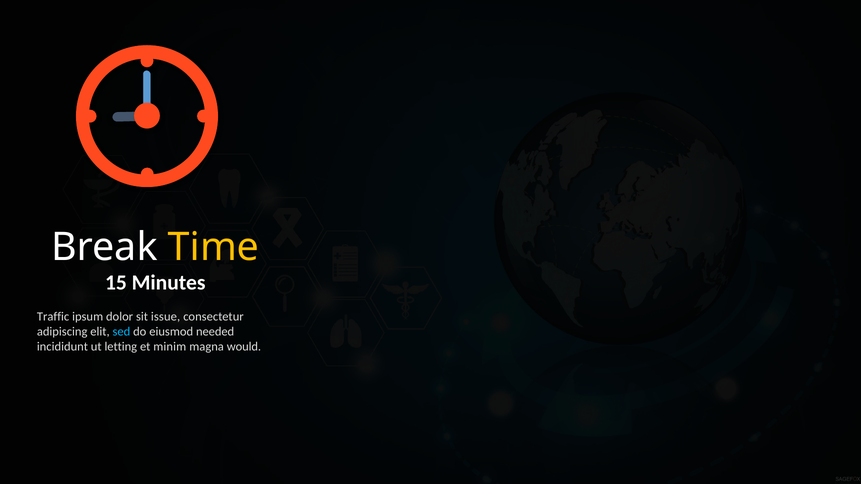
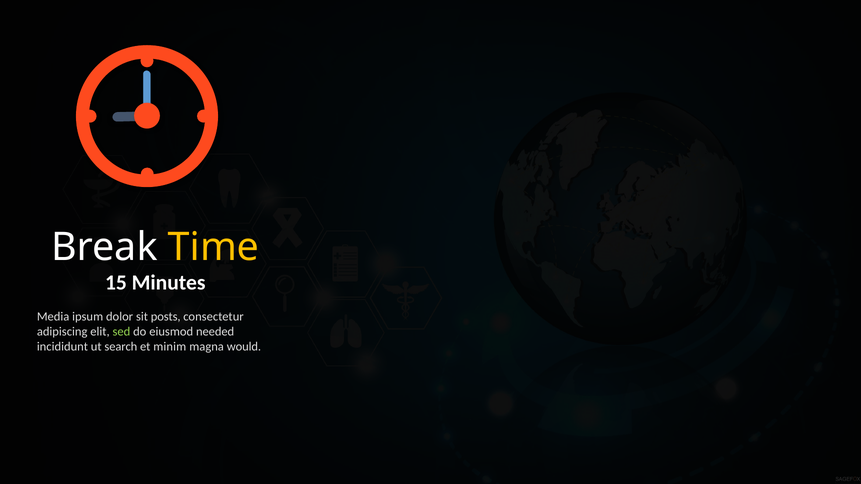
Traffic: Traffic -> Media (53, 317)
issue: issue -> posts (166, 317)
sed colour: light blue -> light green (121, 332)
letting: letting -> search (121, 347)
